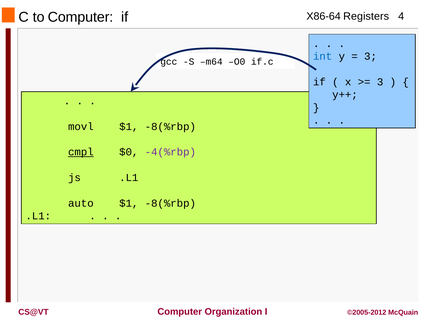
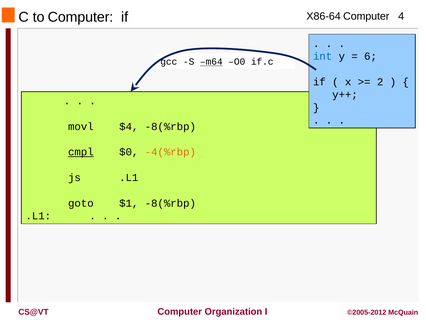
Registers: Registers -> Computer (366, 16)
3: 3 -> 6 (371, 56)
m64 underline: none -> present (211, 62)
3: 3 -> 2 (380, 82)
movl $1: $1 -> $4 (129, 126)
-4(%rbp colour: purple -> orange (170, 152)
auto: auto -> goto (81, 203)
